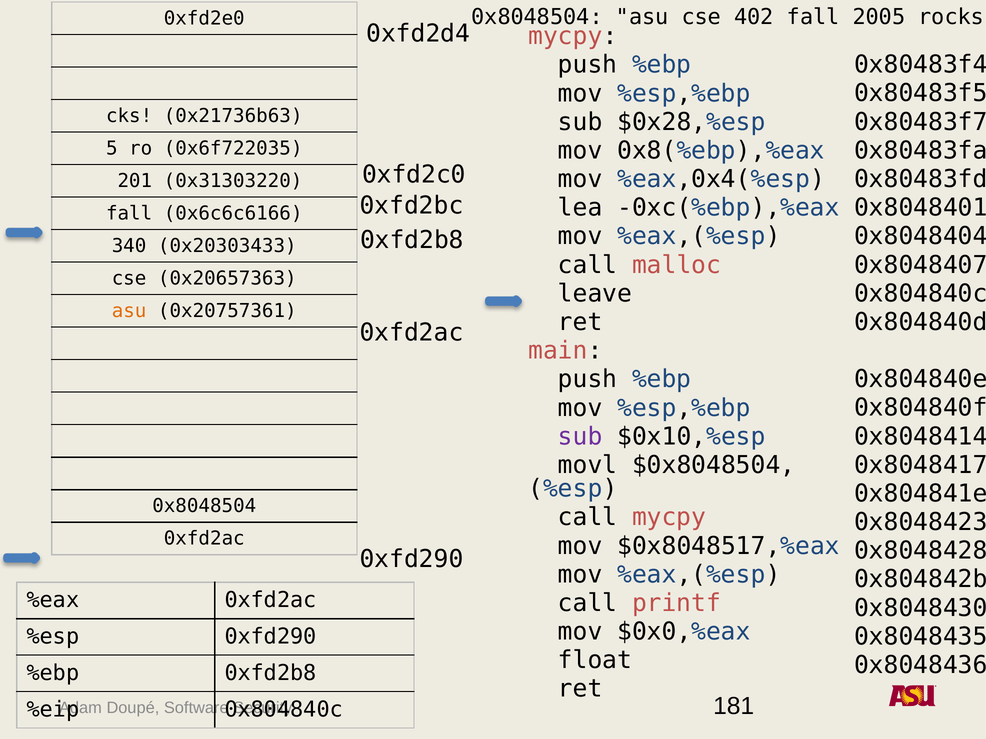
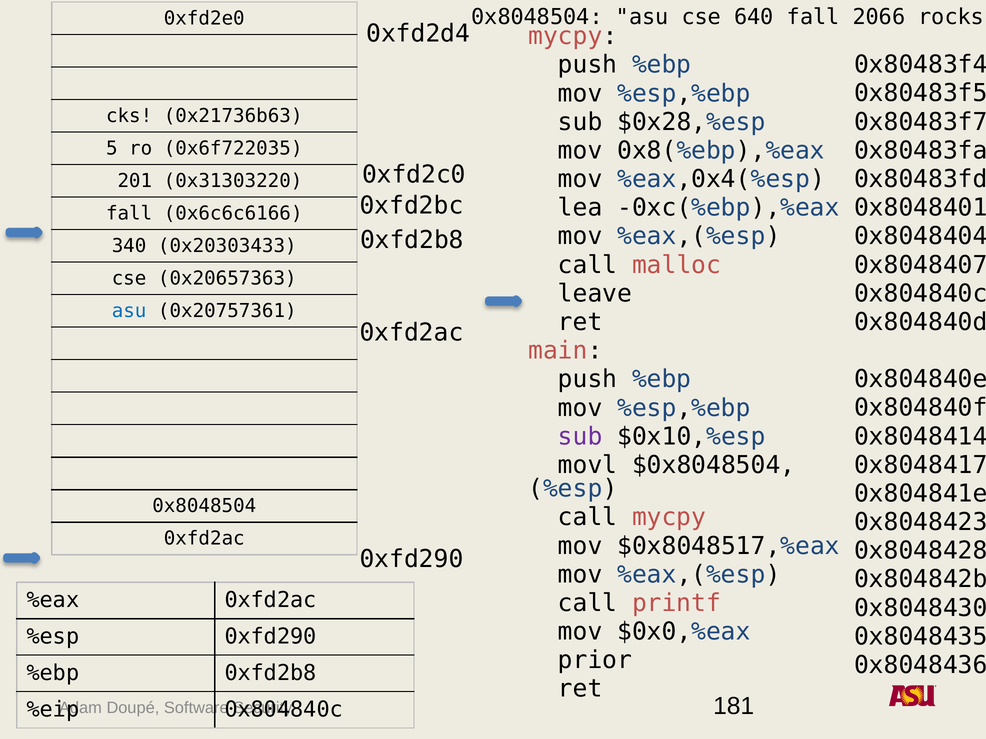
402: 402 -> 640 (754, 17)
2005: 2005 -> 2066 (879, 17)
asu colour: orange -> blue (129, 311)
float: float -> prior (595, 661)
